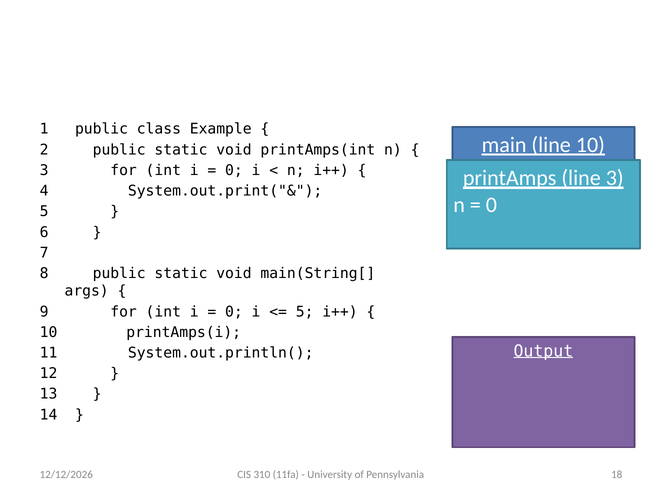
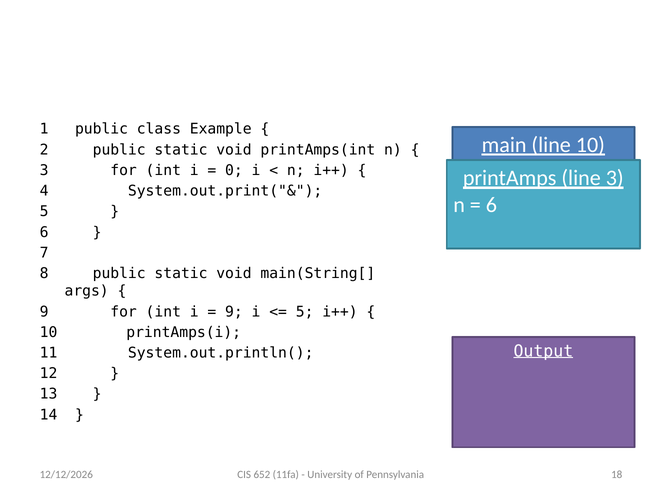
0: 0 -> 6 (491, 205)
0: 0 -> 9 (234, 311)
310: 310 -> 652 (262, 474)
